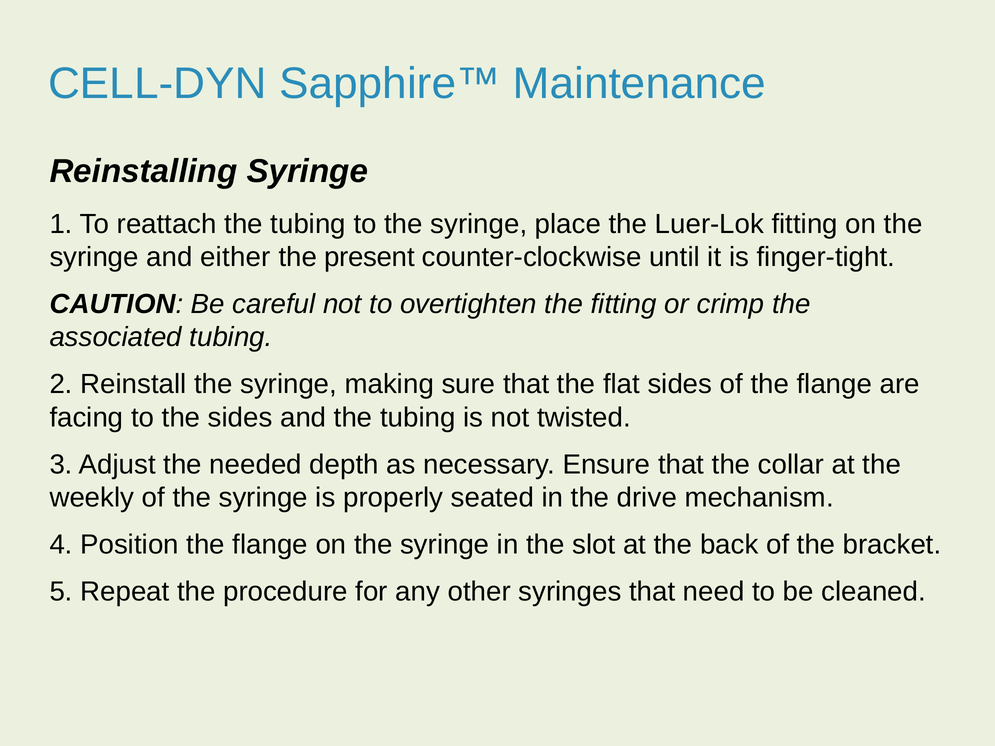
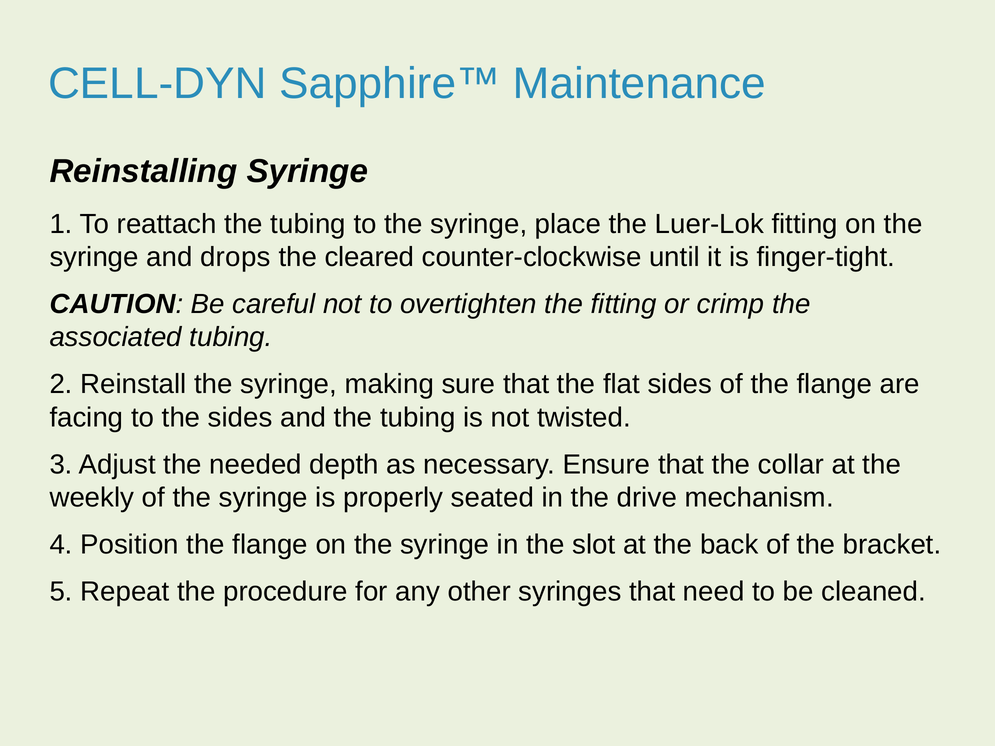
either: either -> drops (235, 257)
present: present -> cleared (369, 257)
